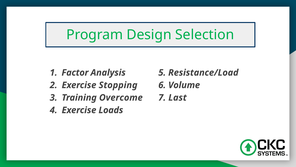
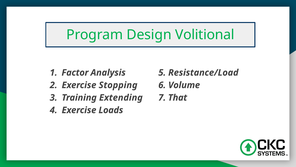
Selection: Selection -> Volitional (205, 35)
Overcome: Overcome -> Extending (121, 97)
Last: Last -> That (178, 97)
